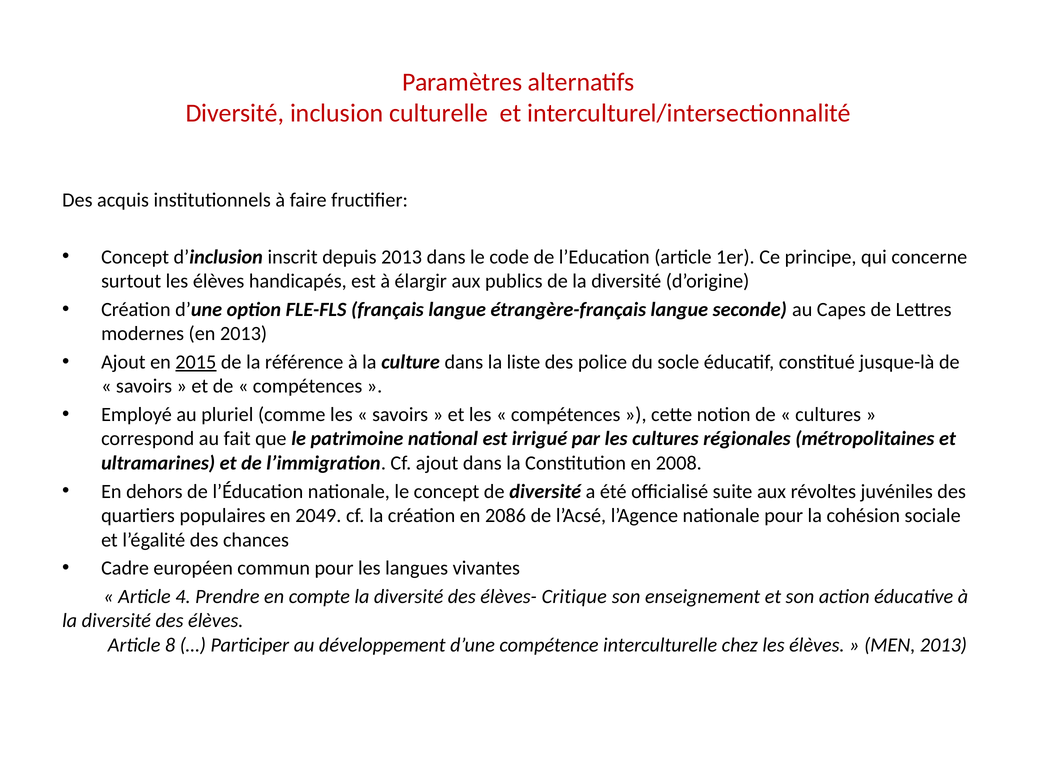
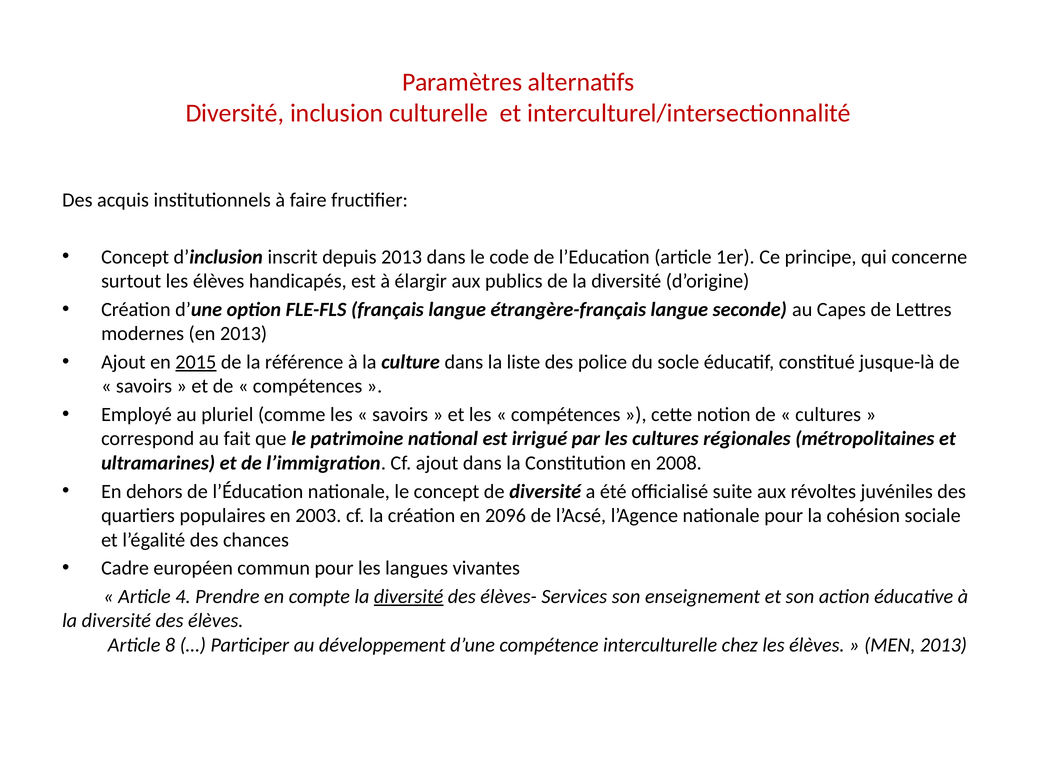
2049: 2049 -> 2003 (318, 515)
2086: 2086 -> 2096 (506, 515)
diversité underline: none -> present (409, 596)
Critique: Critique -> Services (574, 596)
